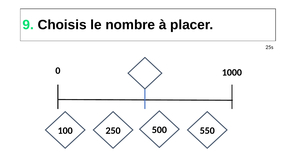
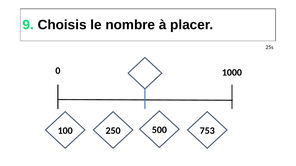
550: 550 -> 753 (207, 131)
